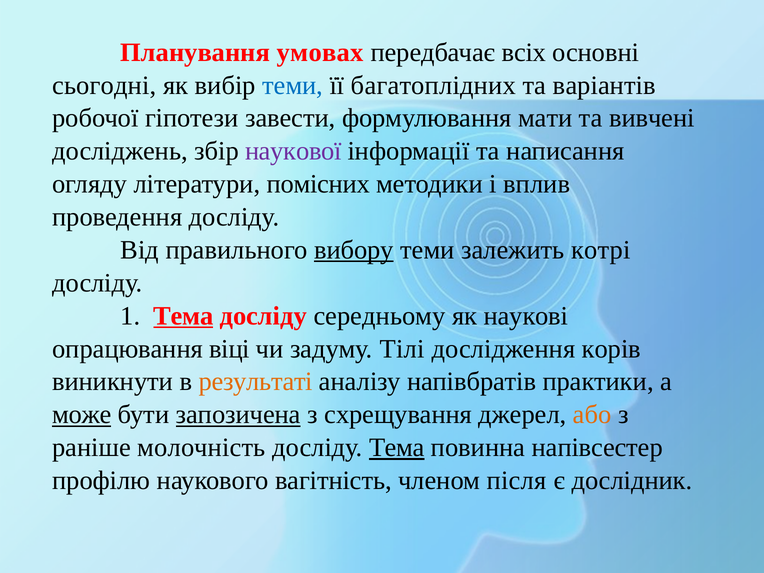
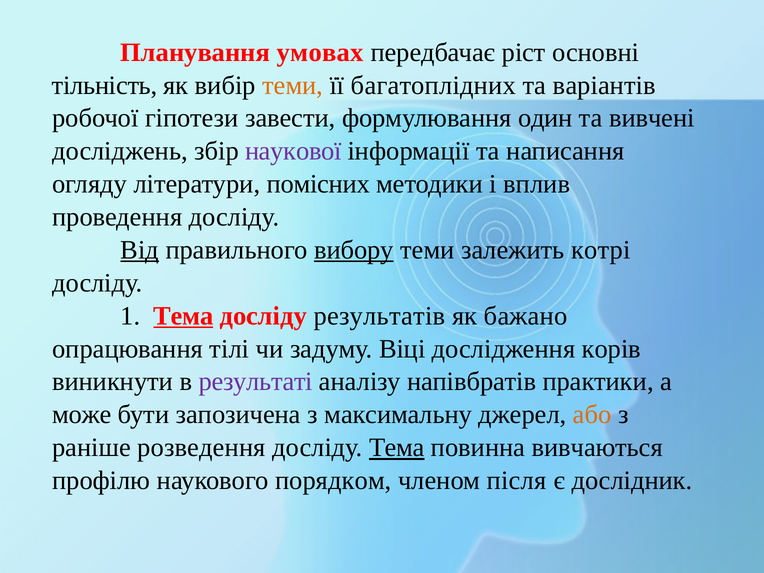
всіх: всіх -> ріст (524, 52)
сьогодні: сьогодні -> тільність (105, 85)
теми colour: blue -> orange (293, 85)
мати: мати -> один (545, 118)
Від underline: none -> present (140, 250)
середньому: середньому -> результатів (379, 316)
наукові: наукові -> бажано (526, 316)
віці: віці -> тілі (229, 349)
Тілі: Тілі -> Віці (402, 349)
результаті colour: orange -> purple (256, 382)
може underline: present -> none (82, 415)
запозичена underline: present -> none (238, 415)
схрещування: схрещування -> максимальну (398, 415)
молочність: молочність -> розведення (201, 448)
напівсестер: напівсестер -> вивчаються (597, 448)
вагітність: вагітність -> порядком (333, 481)
